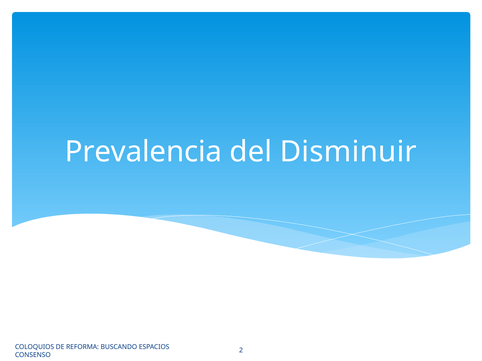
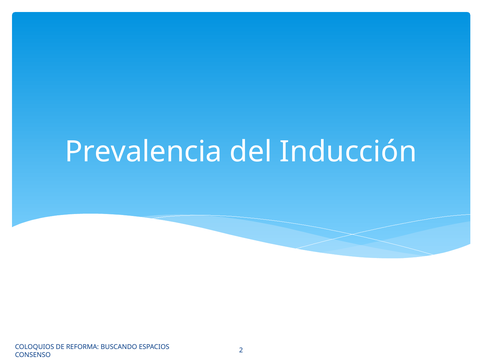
Disminuir: Disminuir -> Inducción (348, 152)
